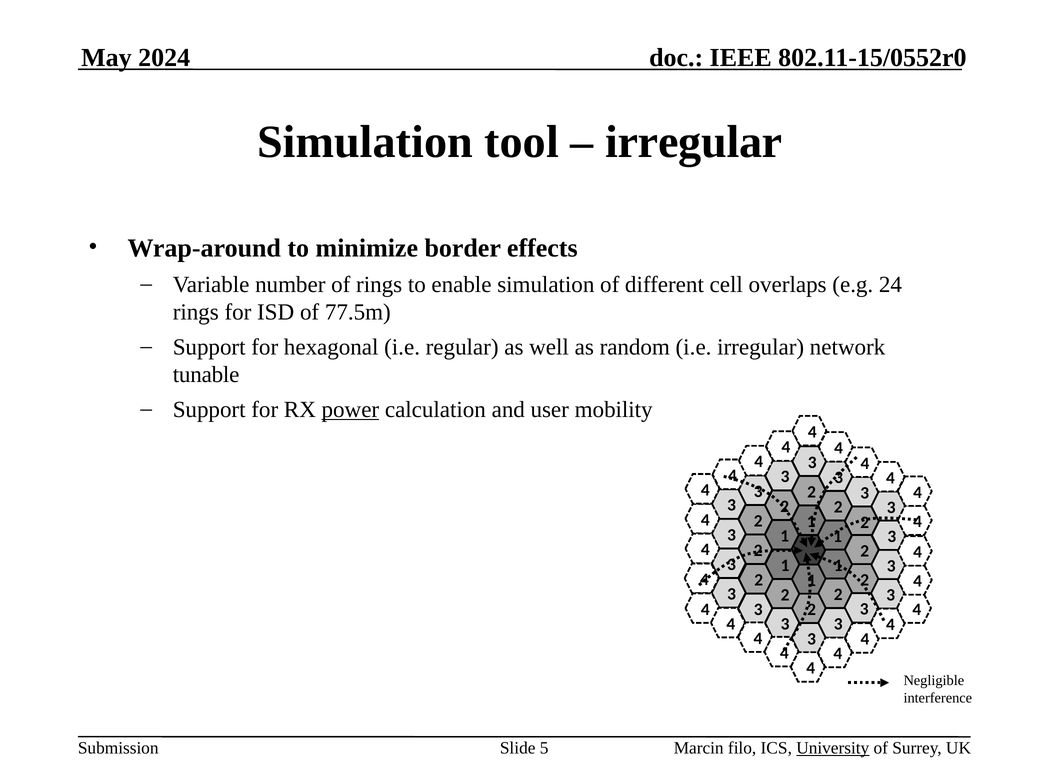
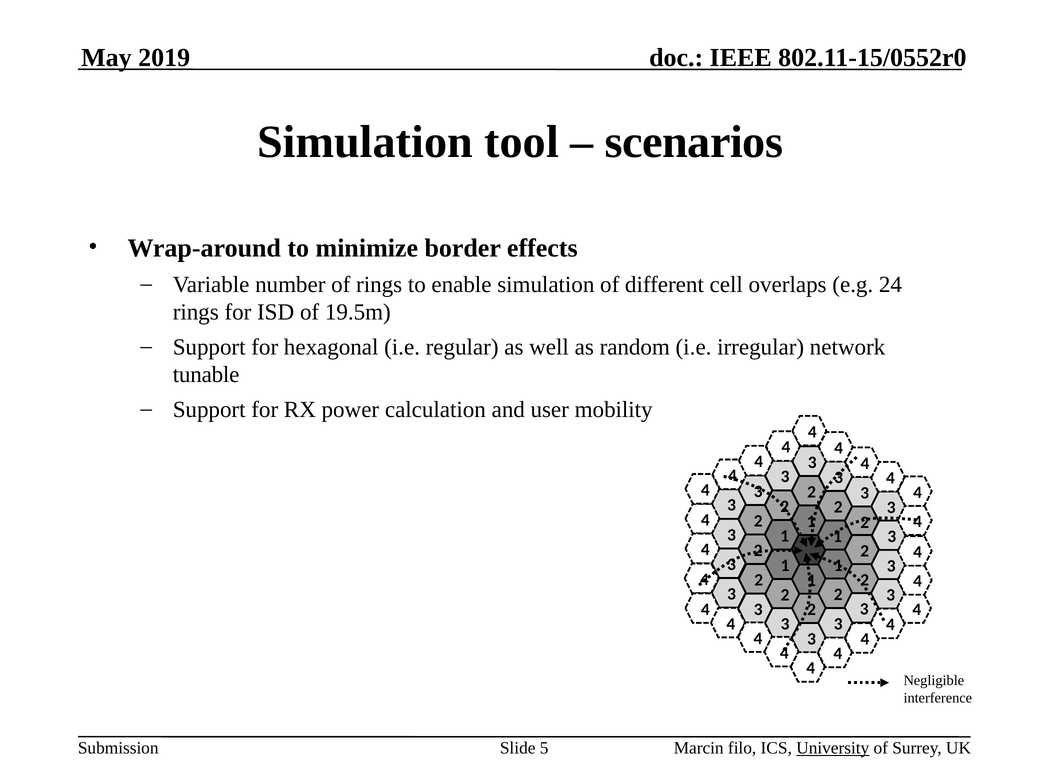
2024: 2024 -> 2019 (164, 58)
irregular: irregular -> scenarios (694, 142)
77.5m: 77.5m -> 19.5m (358, 312)
power underline: present -> none (350, 410)
